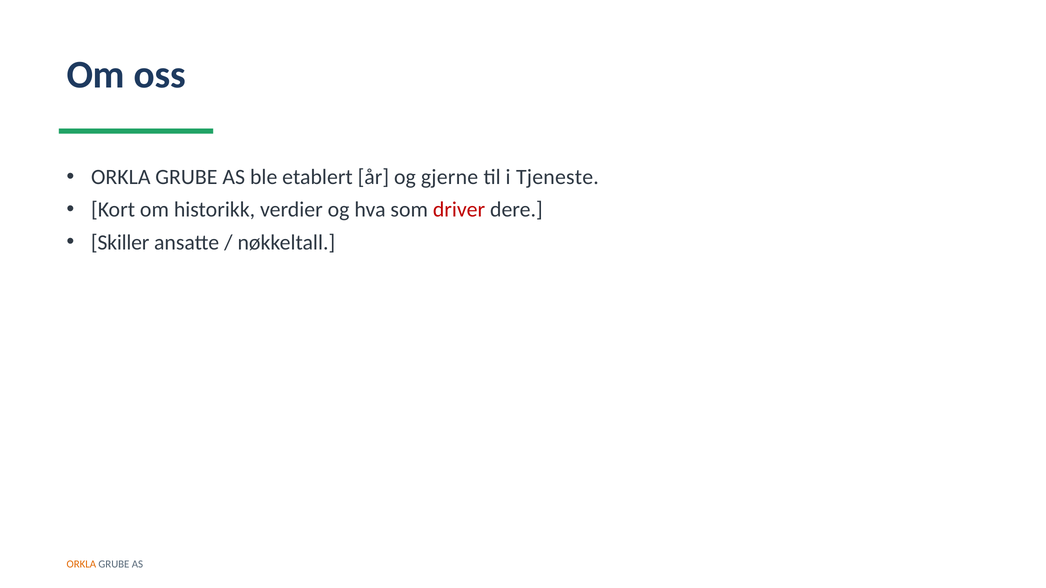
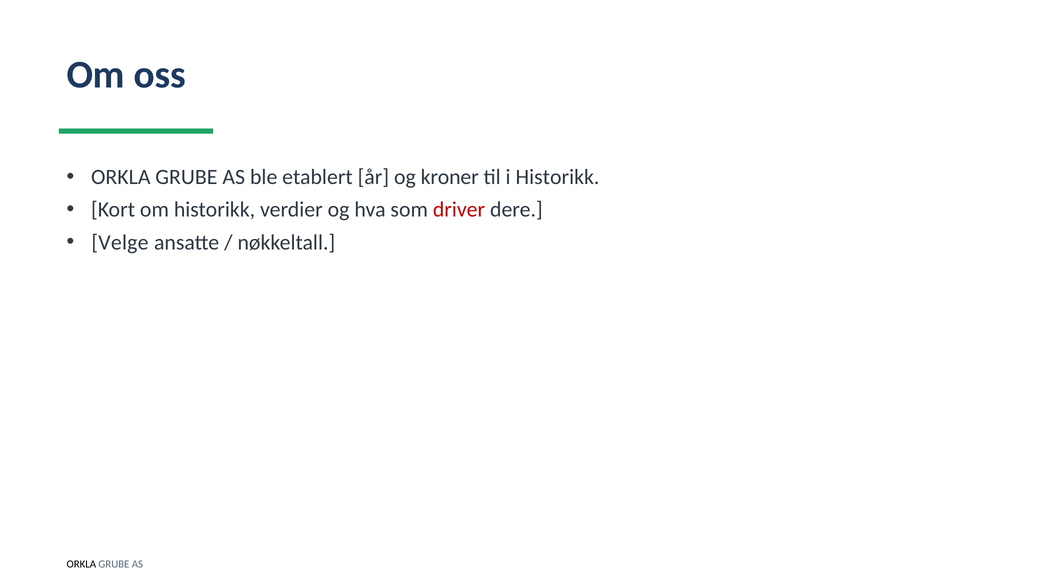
gjerne: gjerne -> kroner (450, 177)
i Tjeneste: Tjeneste -> Historikk (558, 177)
Skiller: Skiller -> Velge (120, 243)
ORKLA colour: orange -> black (81, 565)
